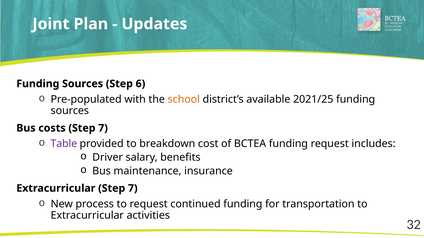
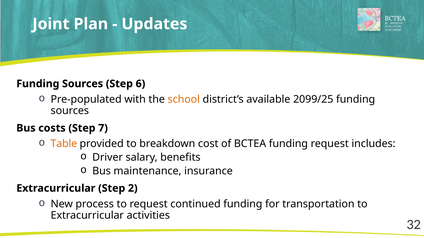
2021/25: 2021/25 -> 2099/25 (313, 100)
Table colour: purple -> orange (64, 144)
Extracurricular Step 7: 7 -> 2 (133, 189)
